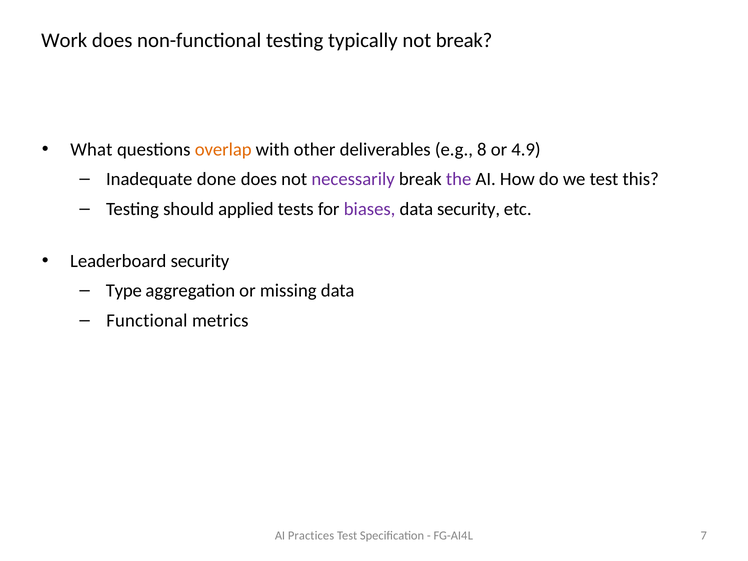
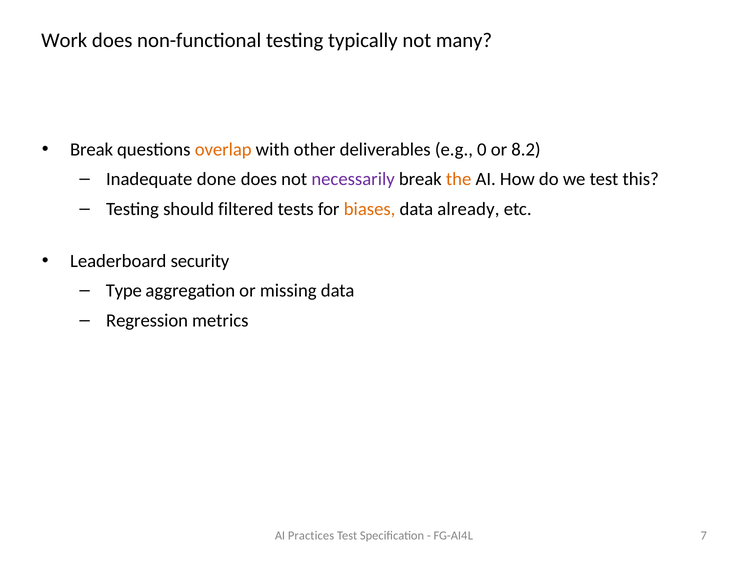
not break: break -> many (464, 40)
What: What -> Break (92, 149)
8: 8 -> 0 (482, 149)
4.9: 4.9 -> 8.2 (526, 149)
the colour: purple -> orange (459, 179)
applied: applied -> filtered (246, 209)
biases colour: purple -> orange (370, 209)
data security: security -> already (468, 209)
Functional: Functional -> Regression (147, 320)
